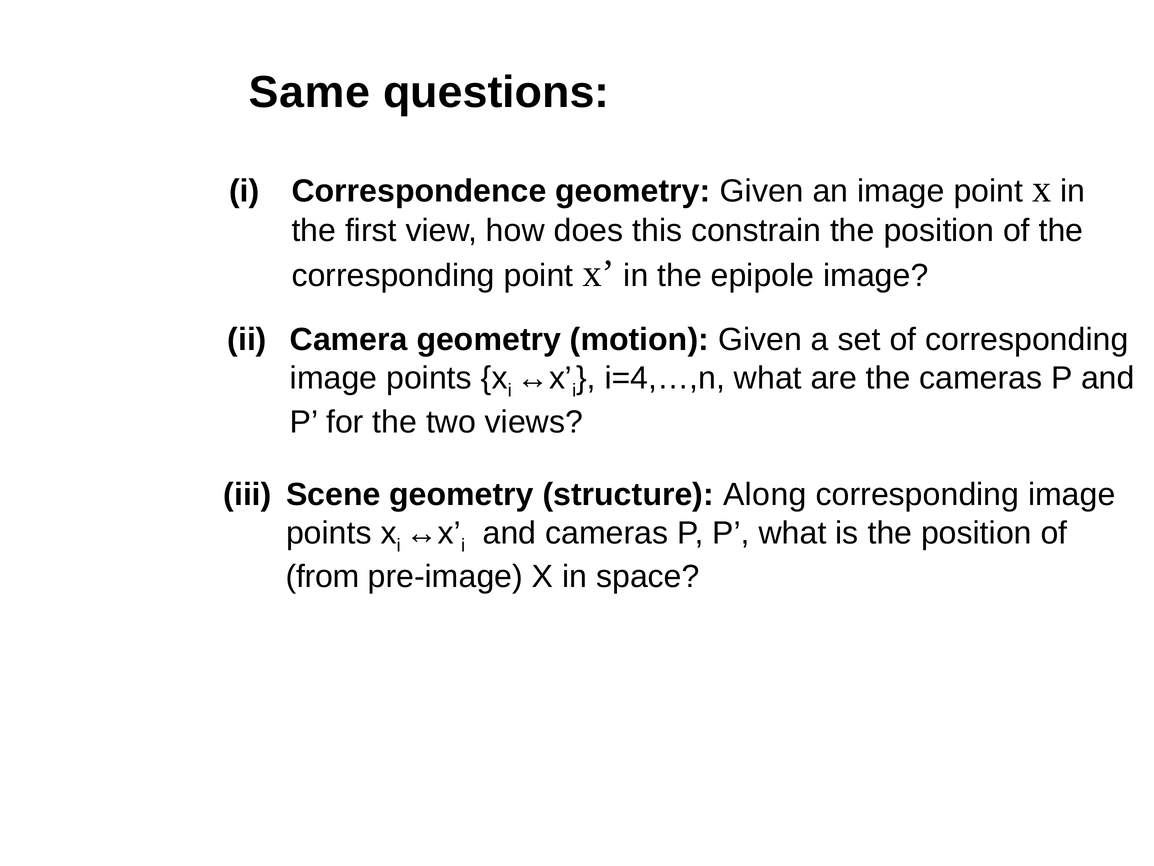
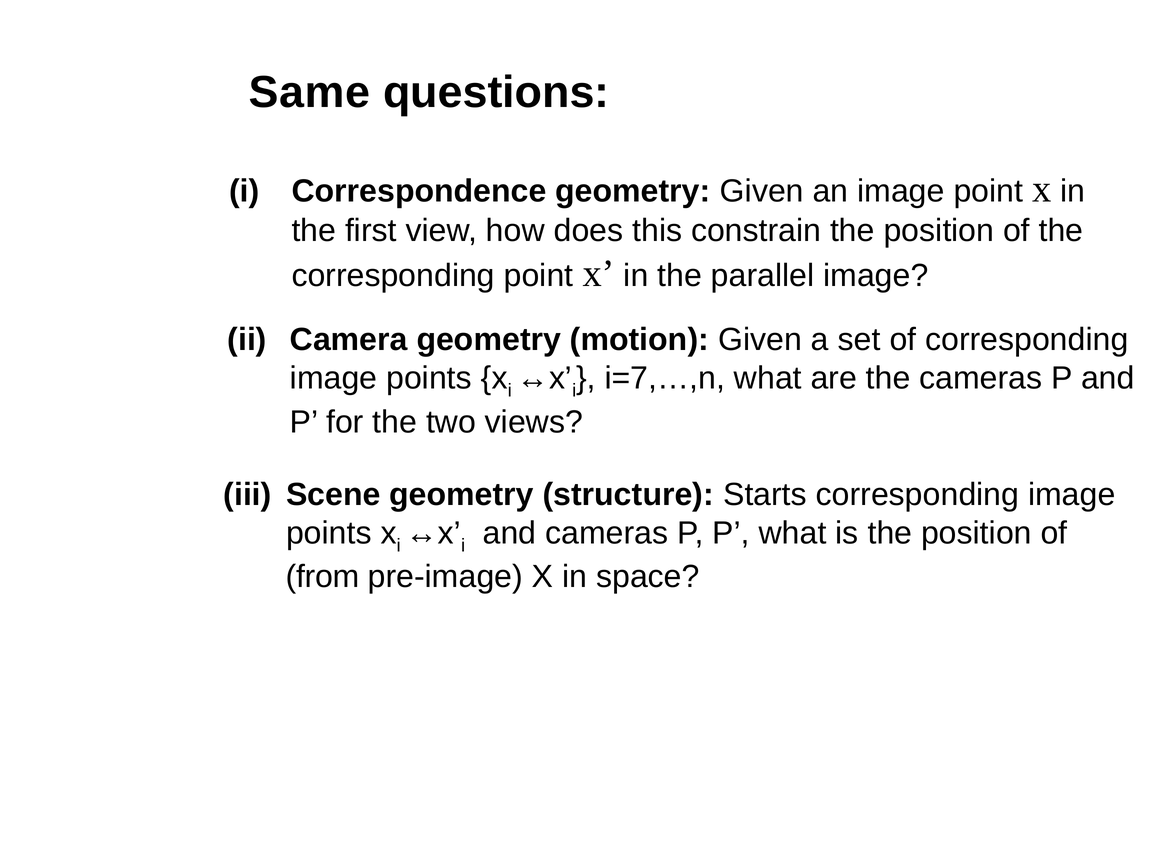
epipole: epipole -> parallel (763, 276)
i=4,…,n: i=4,…,n -> i=7,…,n (665, 378)
Along: Along -> Starts (765, 494)
